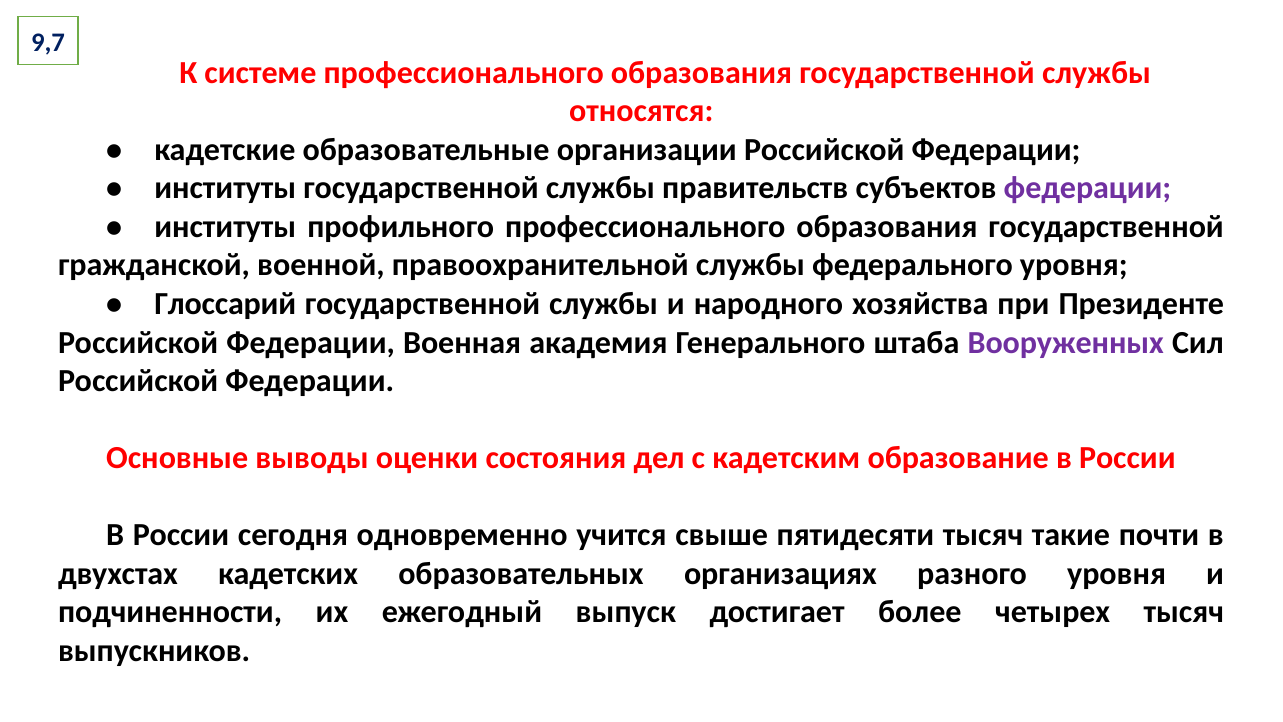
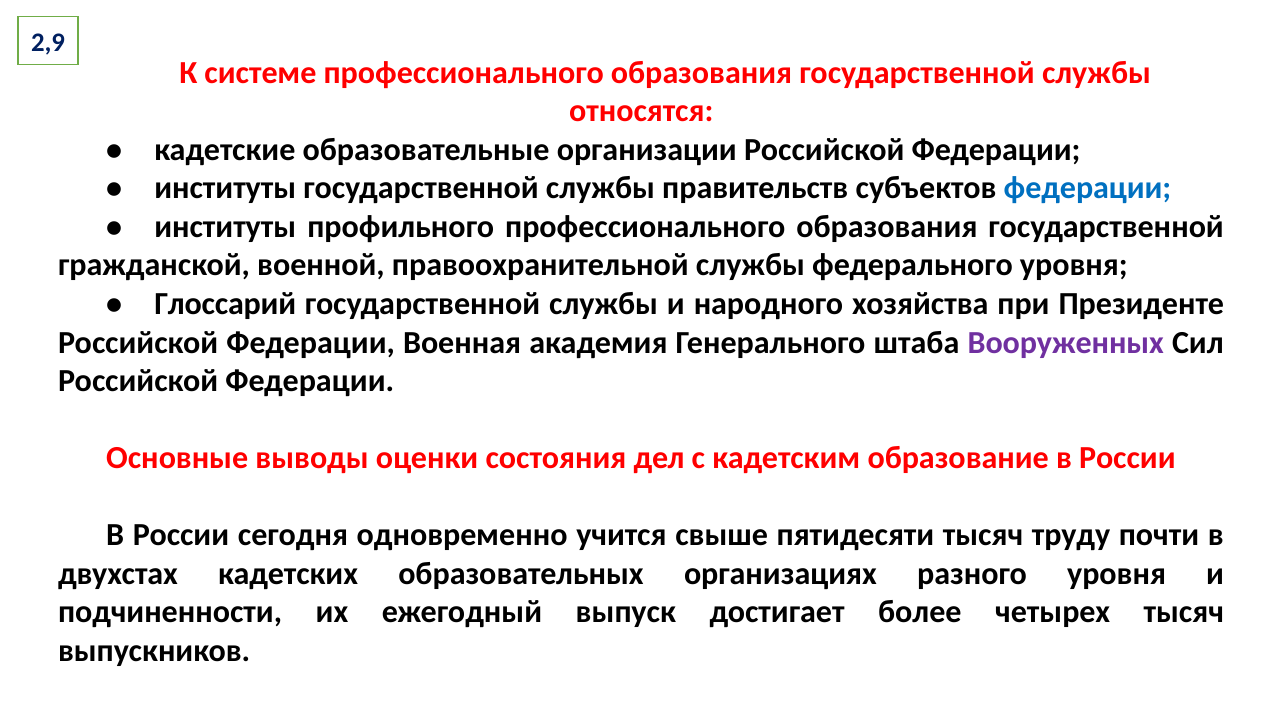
9,7: 9,7 -> 2,9 (48, 42)
федерации colour: purple -> blue (1087, 188)
такие: такие -> труду (1071, 535)
